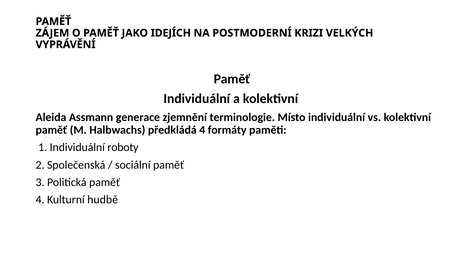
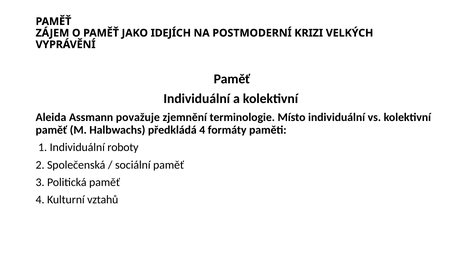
generace: generace -> považuje (138, 117)
hudbě: hudbě -> vztahů (103, 200)
